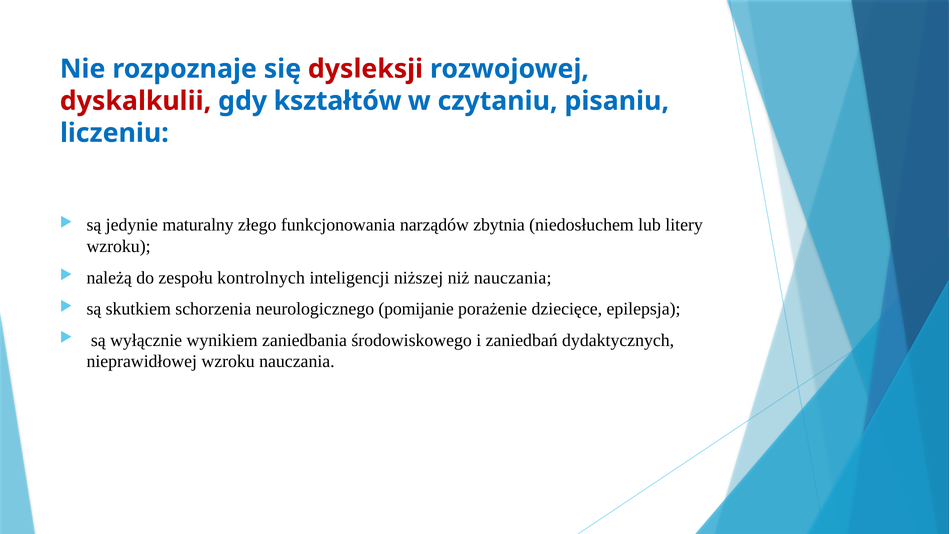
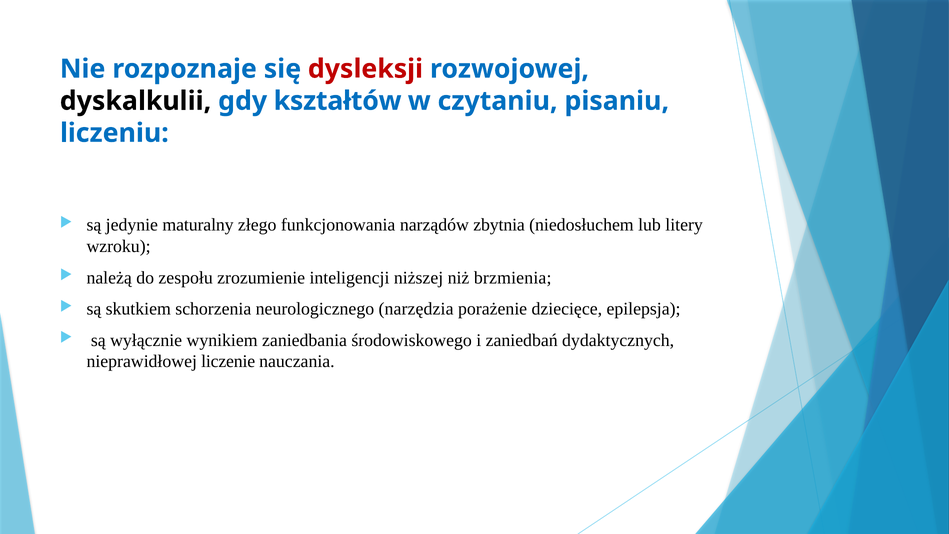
dyskalkulii colour: red -> black (136, 101)
kontrolnych: kontrolnych -> zrozumienie (261, 278)
niż nauczania: nauczania -> brzmienia (513, 278)
pomijanie: pomijanie -> narzędzia (416, 309)
nieprawidłowej wzroku: wzroku -> liczenie (228, 361)
